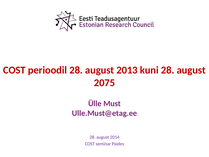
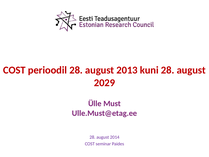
2075: 2075 -> 2029 (104, 83)
